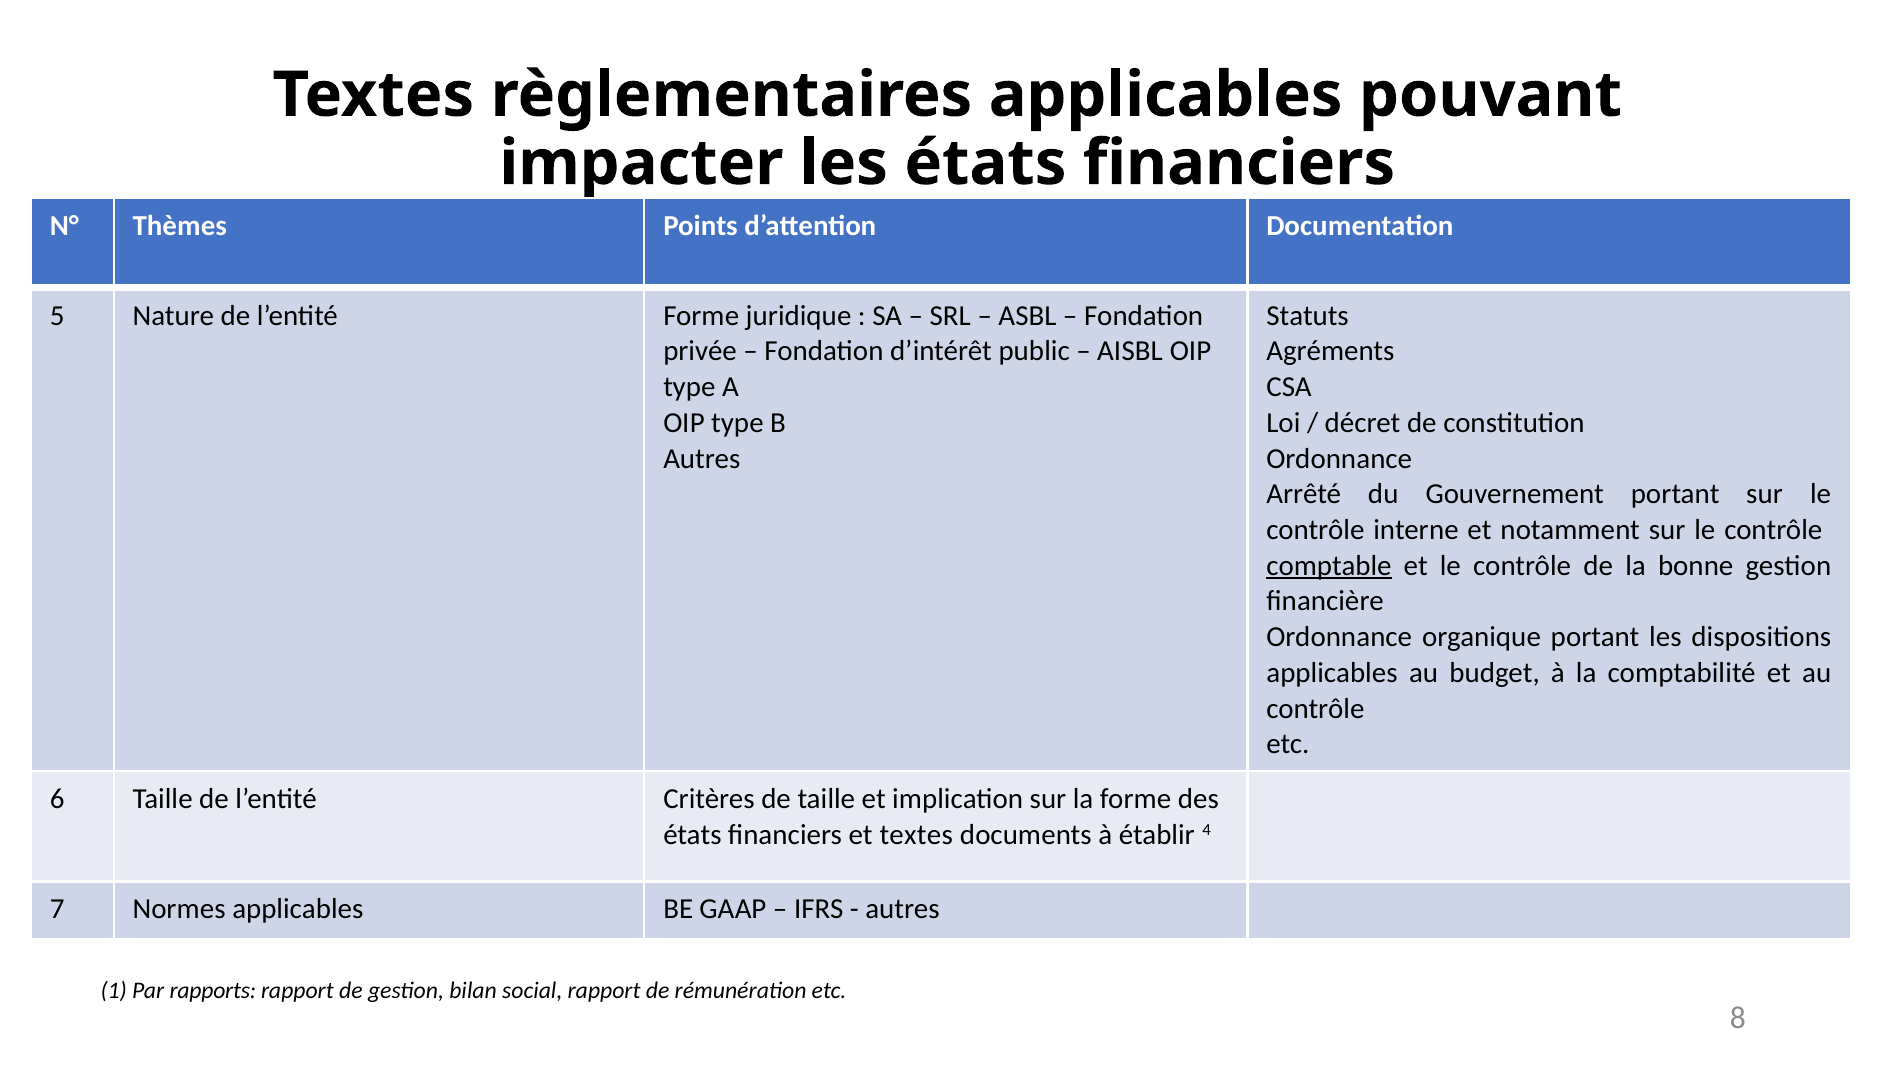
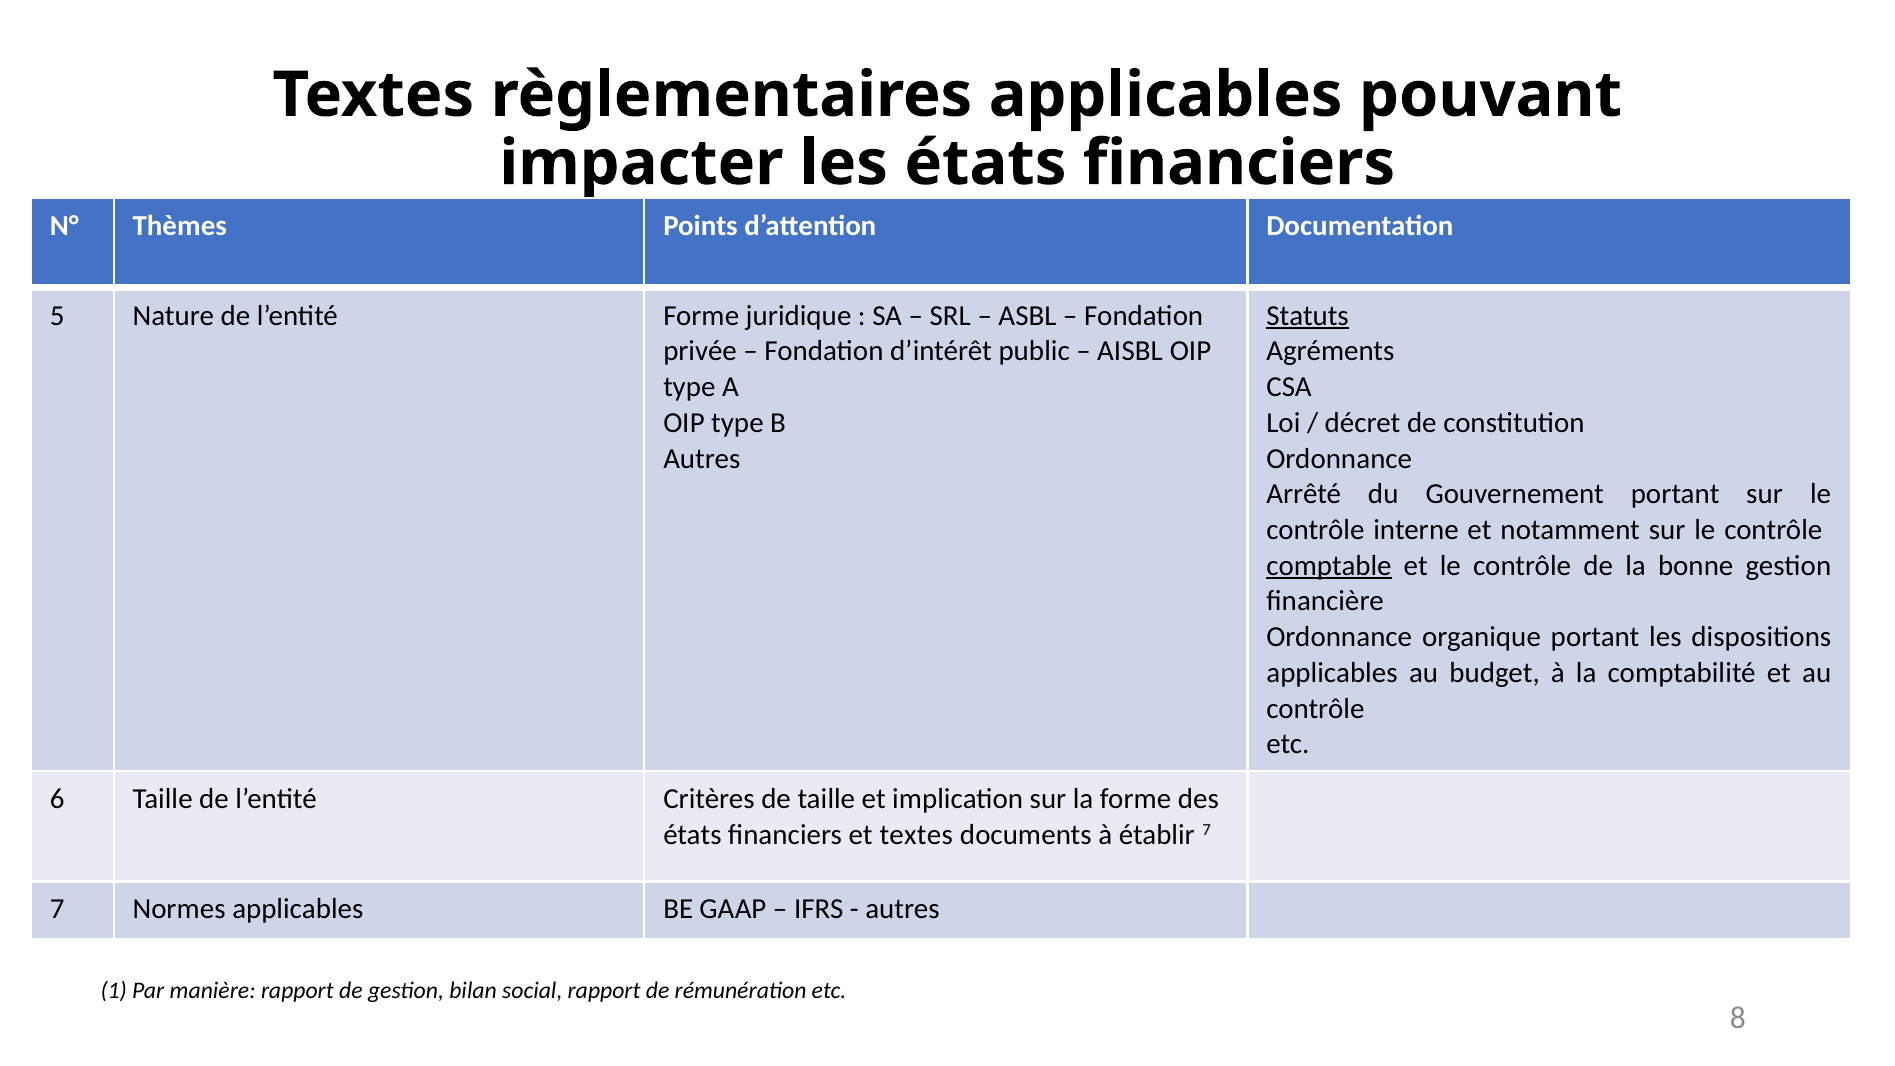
Statuts underline: none -> present (1308, 316)
établir 4: 4 -> 7 (1207, 830)
rapports: rapports -> manière (213, 991)
